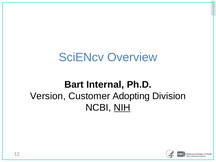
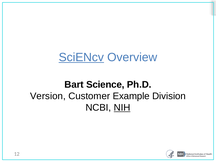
SciENcv underline: none -> present (81, 57)
Internal: Internal -> Science (105, 85)
Adopting: Adopting -> Example (131, 96)
